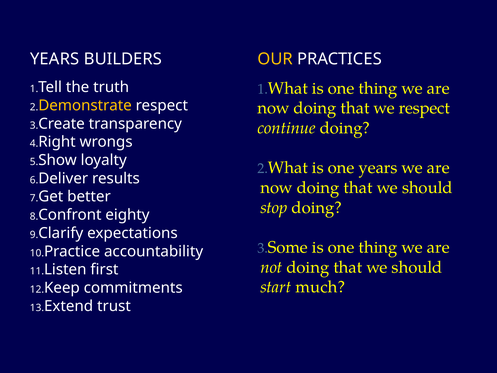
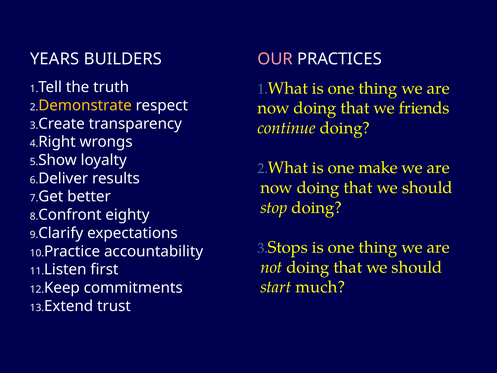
OUR colour: yellow -> pink (275, 59)
we respect: respect -> friends (424, 108)
one years: years -> make (378, 168)
Some: Some -> Stops (288, 247)
